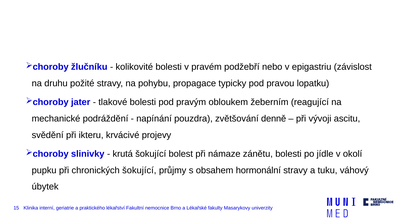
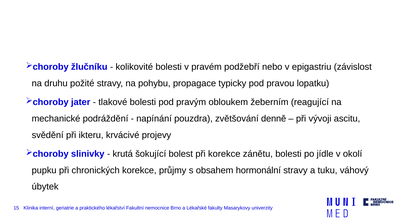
při námaze: námaze -> korekce (224, 154)
chronických šokující: šokující -> korekce (139, 170)
